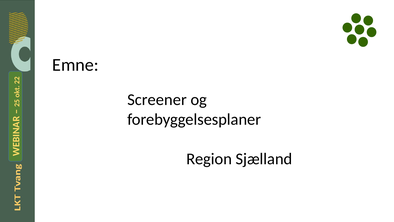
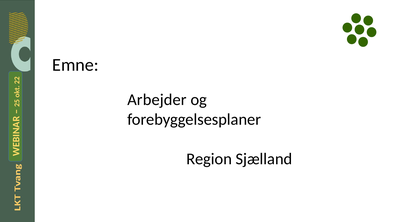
Screener: Screener -> Arbejder (157, 100)
